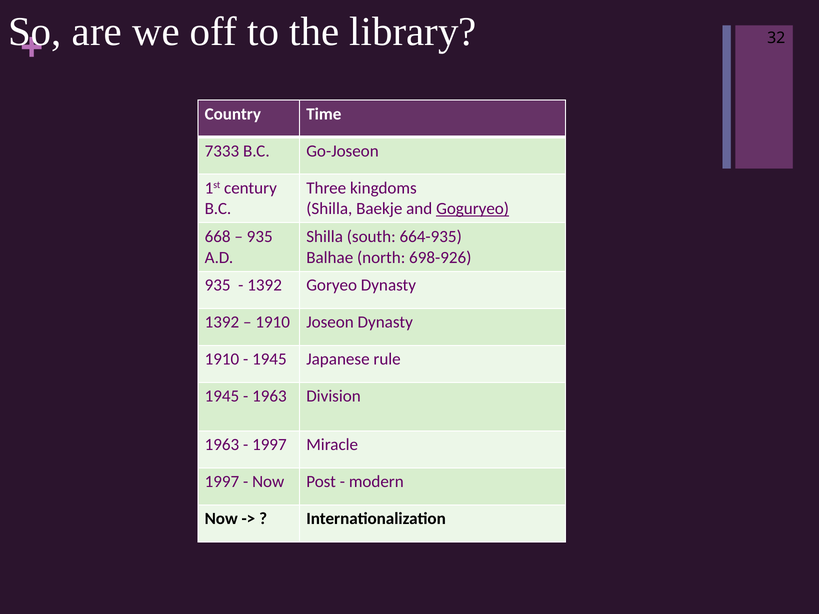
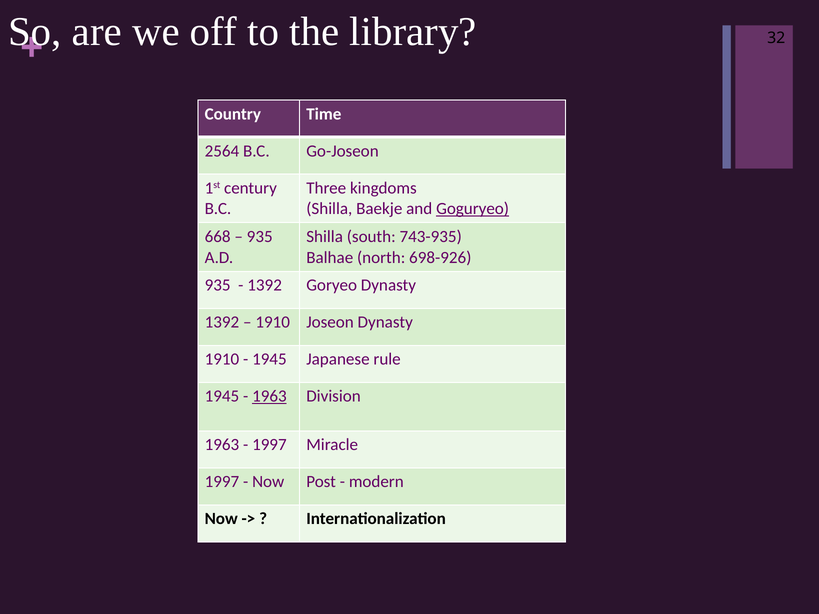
7333: 7333 -> 2564 (222, 151)
664-935: 664-935 -> 743-935 (431, 237)
1963 underline: none -> present (269, 396)
